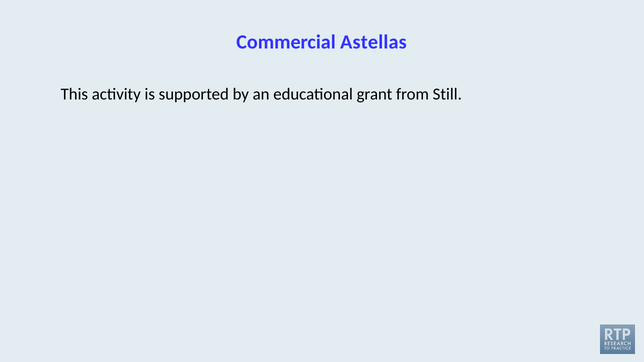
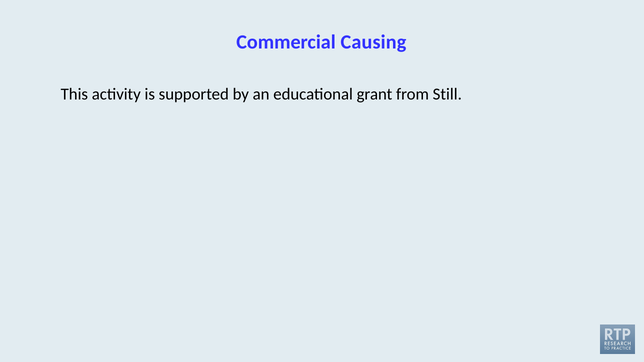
Astellas: Astellas -> Causing (373, 42)
